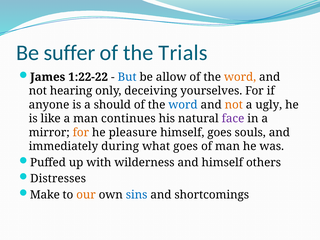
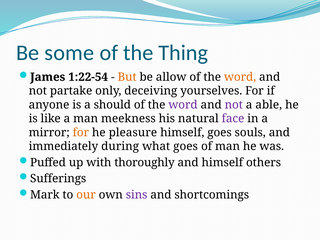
suffer: suffer -> some (69, 53)
Trials: Trials -> Thing (183, 53)
1:22-22: 1:22-22 -> 1:22-54 (88, 77)
But colour: blue -> orange (127, 77)
hearing: hearing -> partake (71, 91)
word colour: blue -> purple (183, 105)
not colour: orange -> purple (234, 105)
ugly: ugly -> able (269, 105)
continues: continues -> meekness (128, 119)
wilderness: wilderness -> thoroughly (144, 162)
Distresses: Distresses -> Sufferings (58, 179)
Make: Make -> Mark (45, 195)
sins colour: blue -> purple (137, 195)
